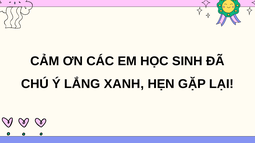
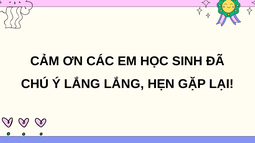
LẮNG XANH: XANH -> LẮNG (124, 84)
